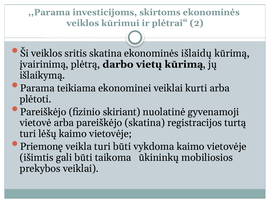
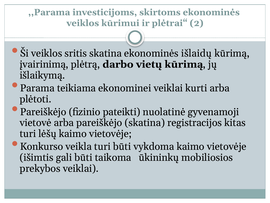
skiriant: skiriant -> pateikti (122, 112)
turtą: turtą -> kitas (235, 123)
Priemonę: Priemonę -> Konkurso (42, 146)
